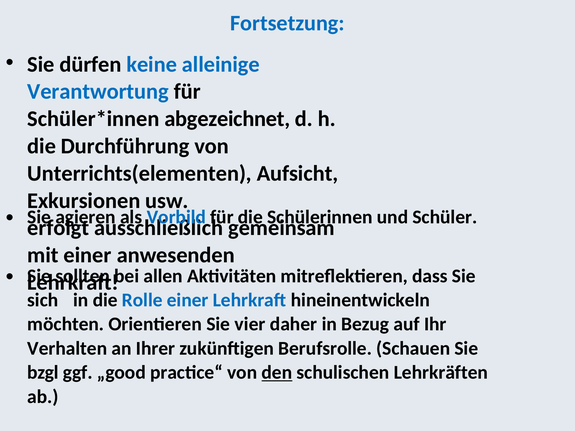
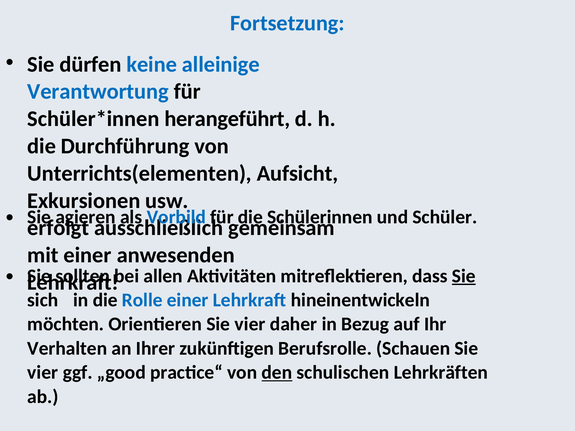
abgezeichnet: abgezeichnet -> herangeführt (227, 119)
Sie underline: none -> present (464, 276)
bzgl: bzgl -> vier (43, 373)
